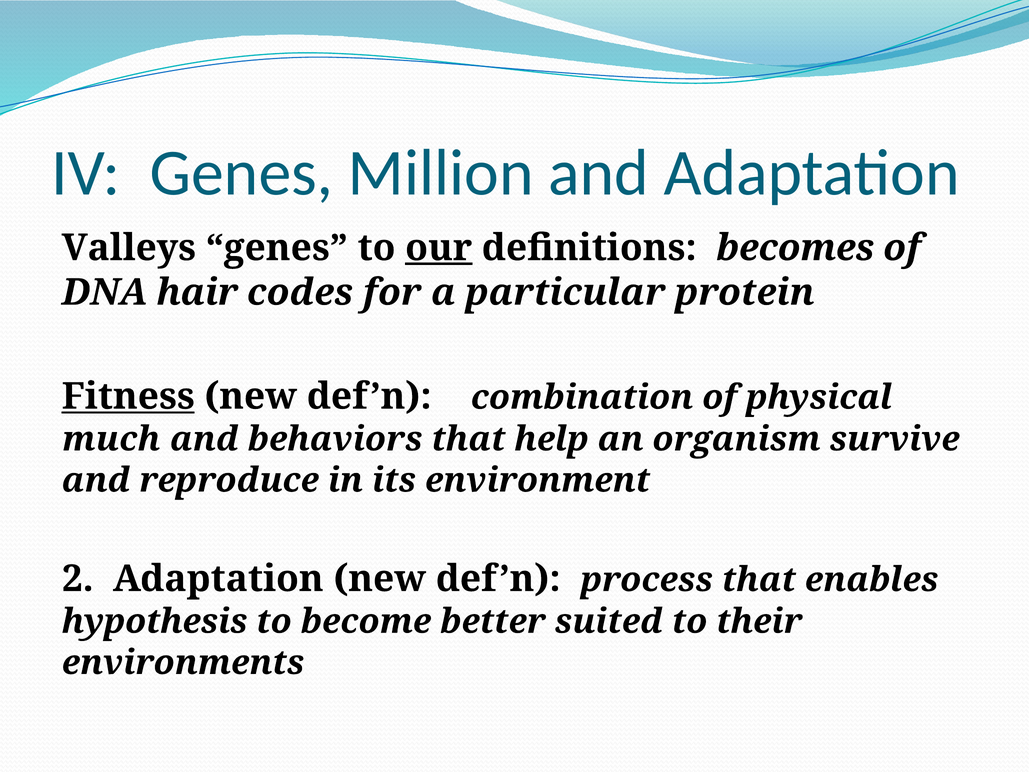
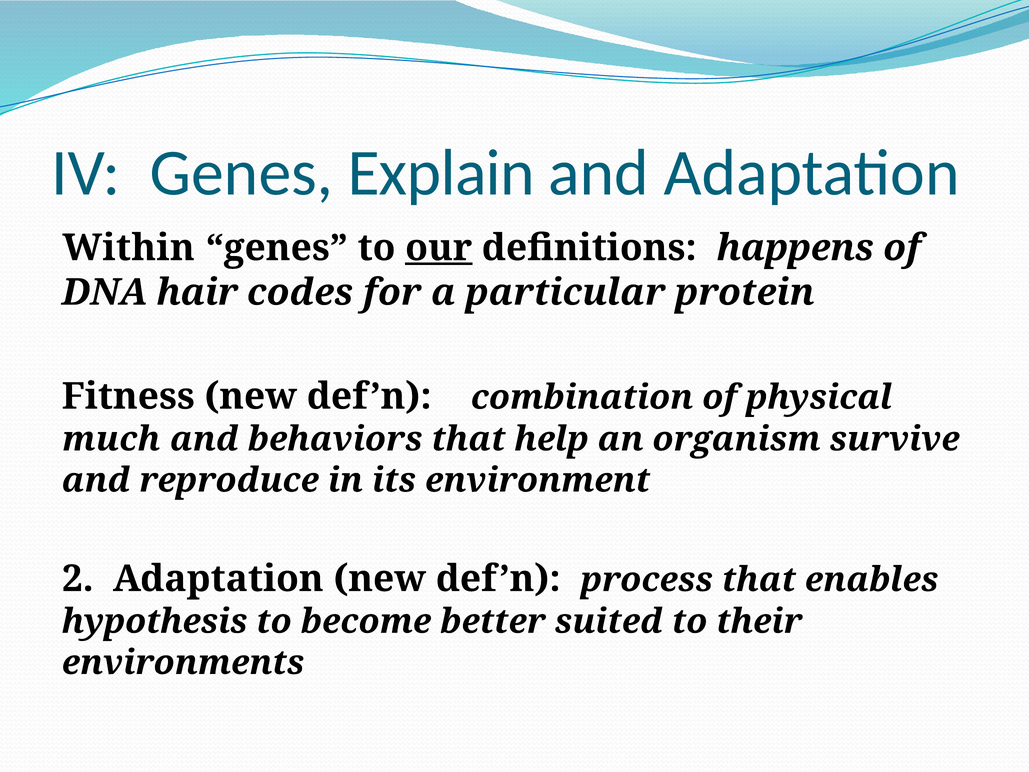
Million: Million -> Explain (441, 173)
Valleys: Valleys -> Within (129, 248)
becomes: becomes -> happens (795, 248)
Fitness underline: present -> none (128, 396)
